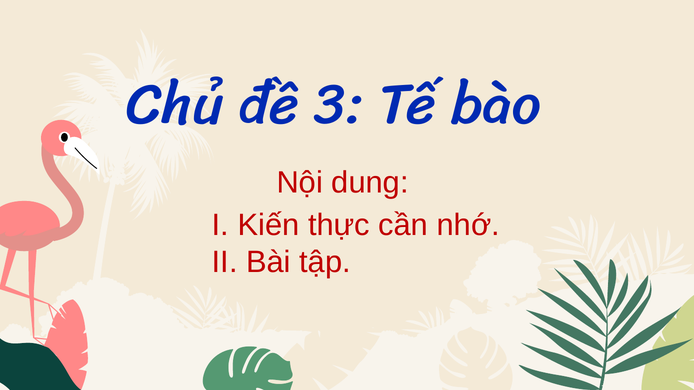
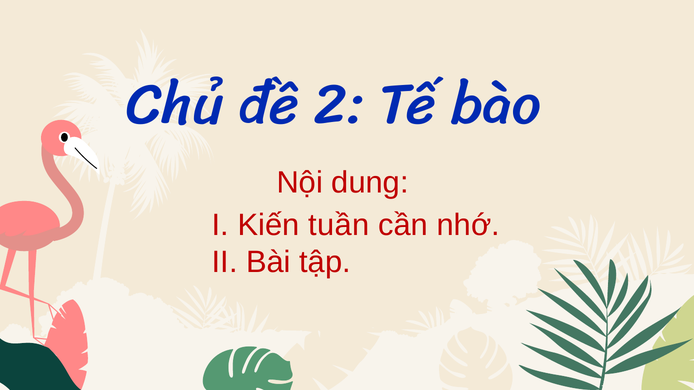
3: 3 -> 2 (339, 104)
thực: thực -> tuần (339, 225)
